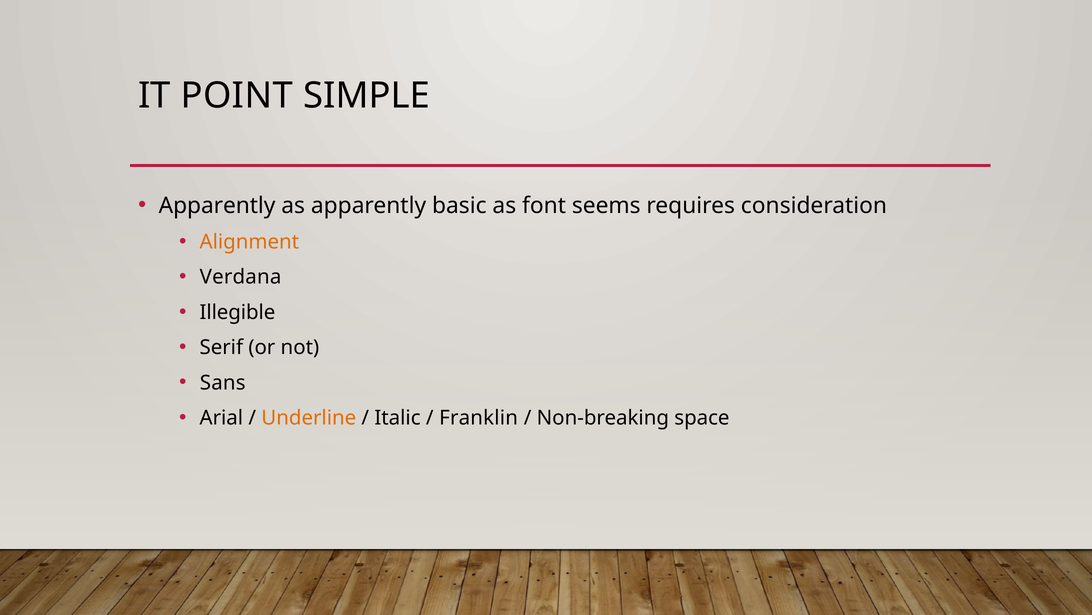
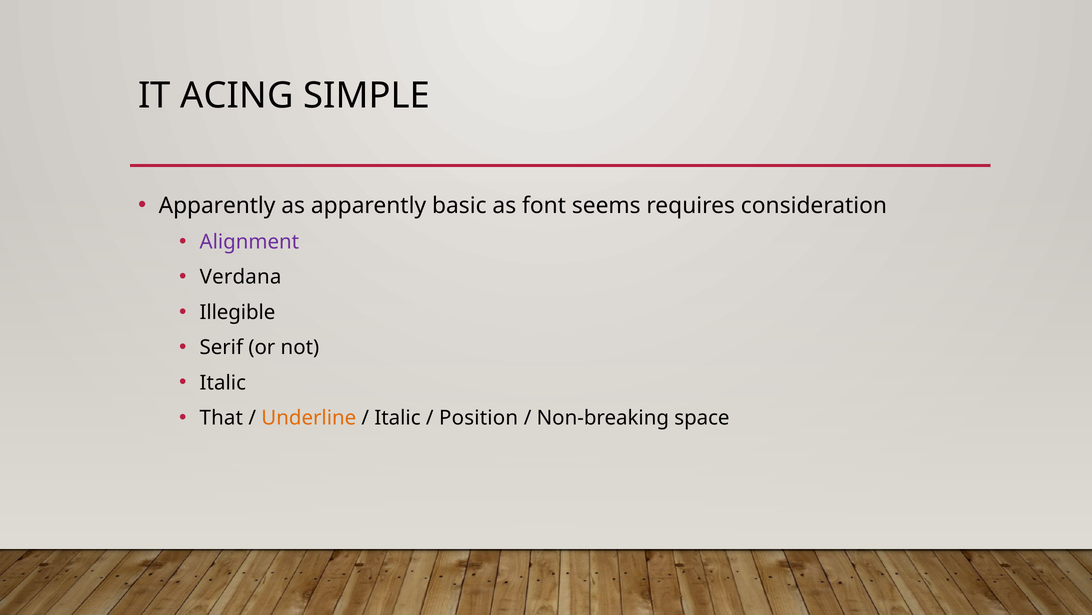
POINT: POINT -> ACING (237, 96)
Alignment colour: orange -> purple (249, 242)
Sans: Sans -> Italic (223, 382)
Arial: Arial -> That (221, 417)
Franklin: Franklin -> Position (479, 417)
